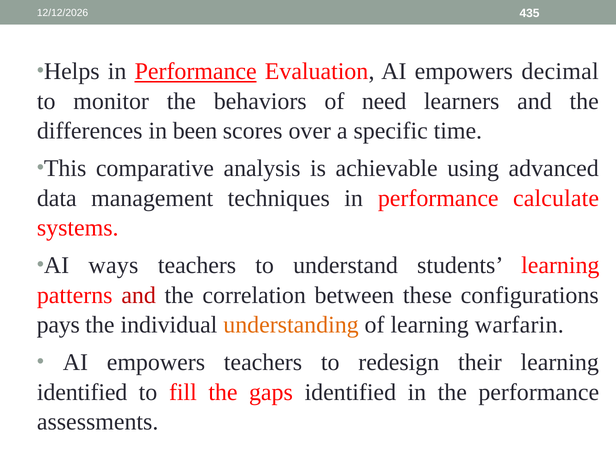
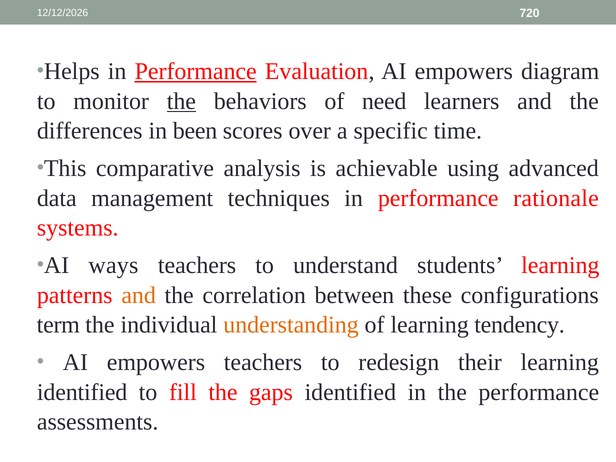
435: 435 -> 720 (529, 13)
decimal: decimal -> diagram (560, 71)
the underline: none -> present (181, 101)
calculate: calculate -> rationale (556, 198)
and colour: red -> orange (139, 295)
pays: pays -> term (58, 325)
warfarin: warfarin -> tendency (520, 325)
